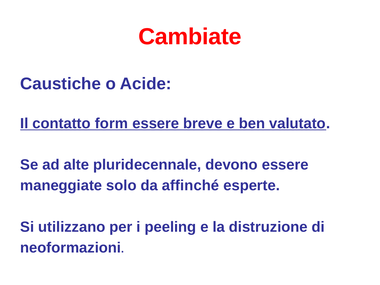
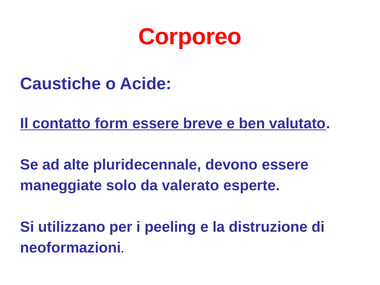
Cambiate: Cambiate -> Corporeo (190, 37)
affinché: affinché -> valerato (191, 186)
